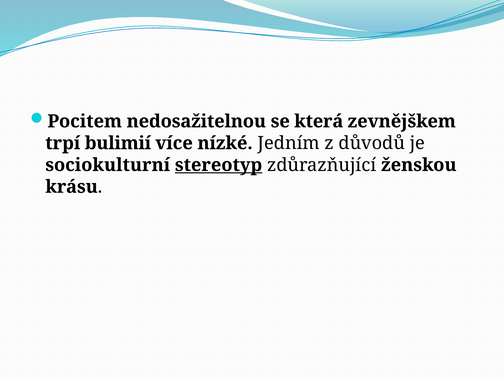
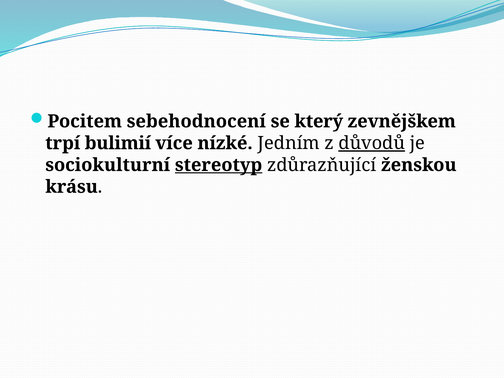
nedosažitelnou: nedosažitelnou -> sebehodnocení (196, 121)
která: která -> který (319, 121)
důvodů underline: none -> present (372, 143)
